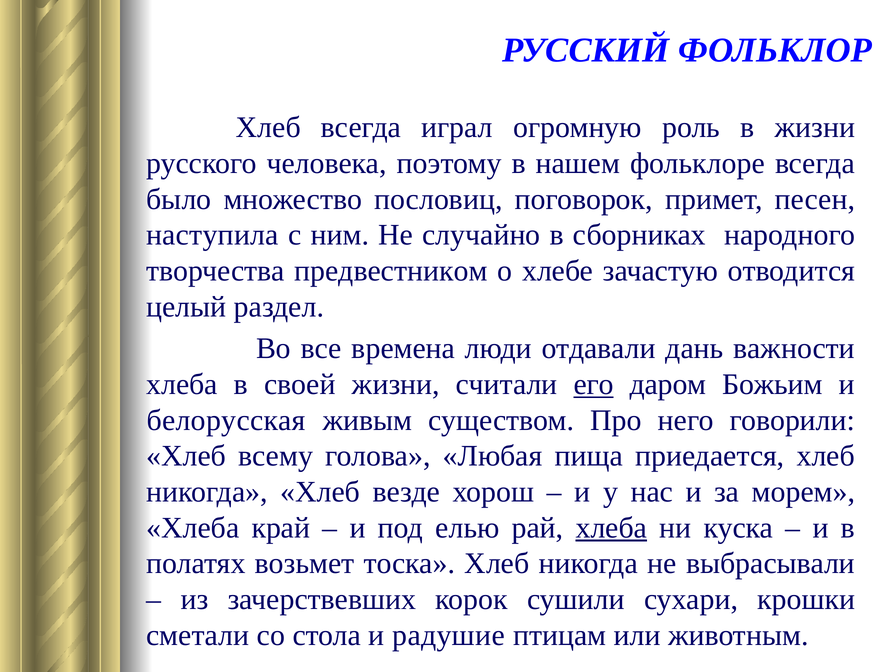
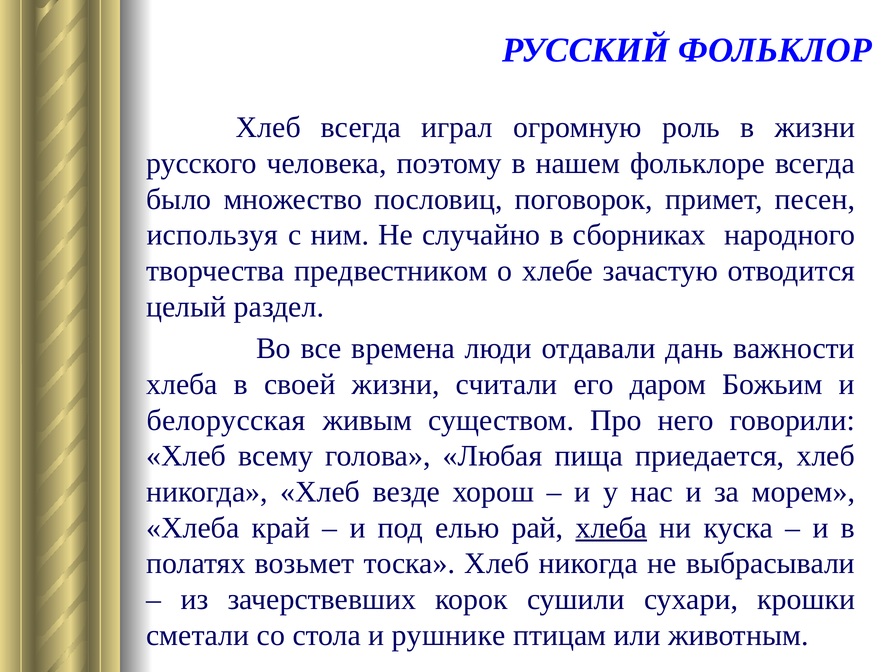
наступила: наступила -> используя (212, 235)
его underline: present -> none (594, 384)
радушие: радушие -> рушнике (449, 635)
